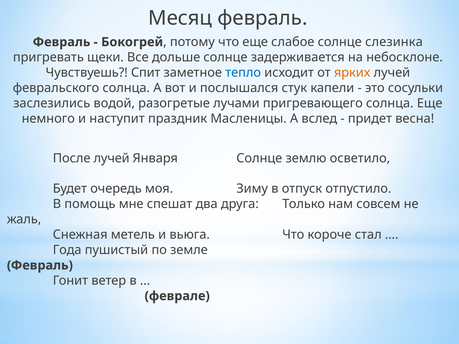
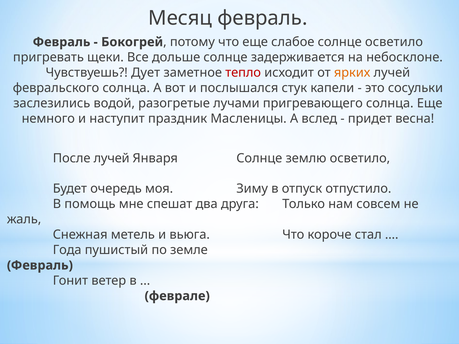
солнце слезинка: слезинка -> осветило (394, 42)
Спит: Спит -> Дует (146, 73)
тепло colour: blue -> red (243, 73)
